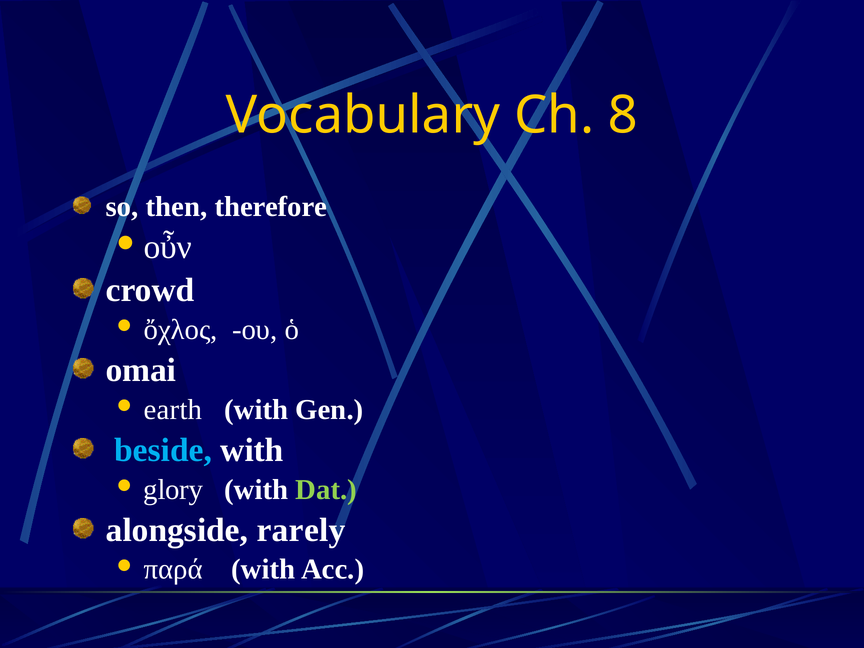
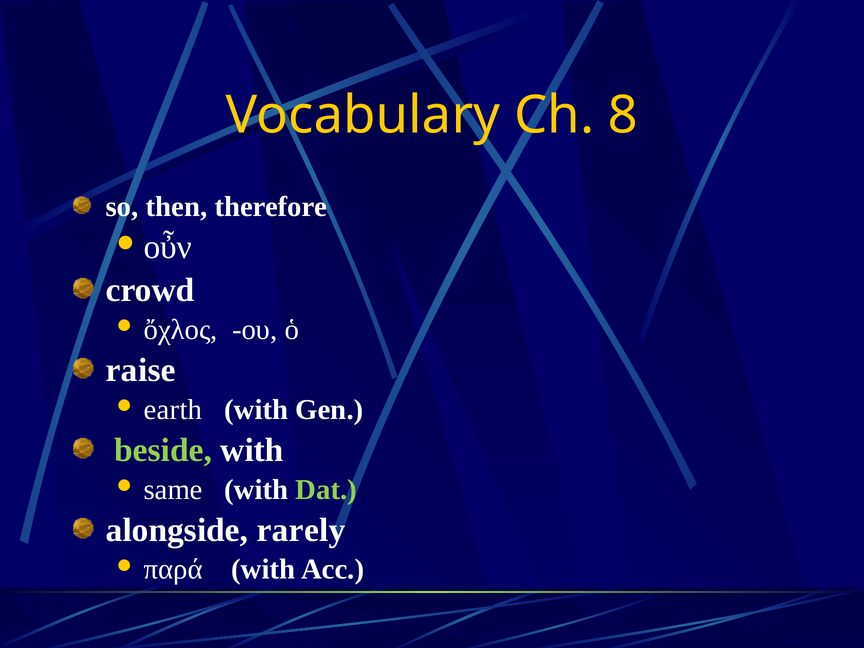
omai: omai -> raise (141, 370)
beside colour: light blue -> light green (163, 450)
glory: glory -> same (173, 490)
